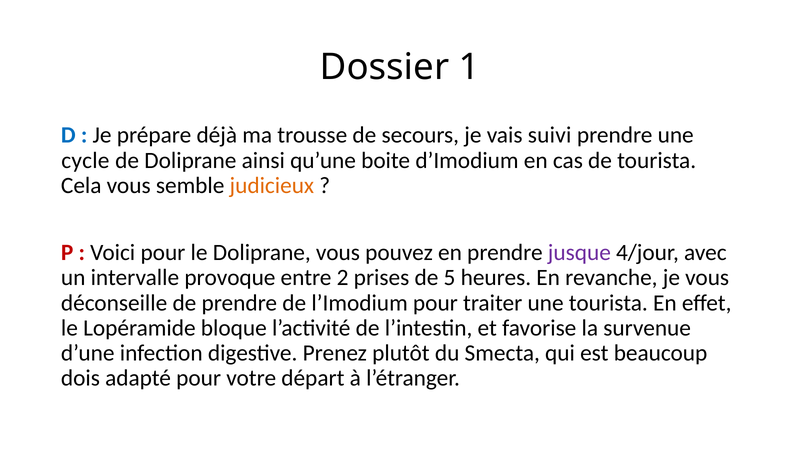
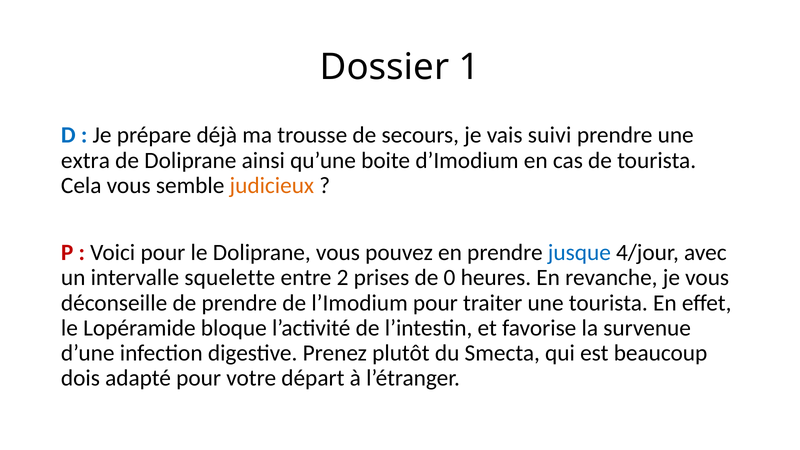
cycle: cycle -> extra (85, 160)
jusque colour: purple -> blue (579, 252)
provoque: provoque -> squelette (230, 278)
5: 5 -> 0 (450, 278)
